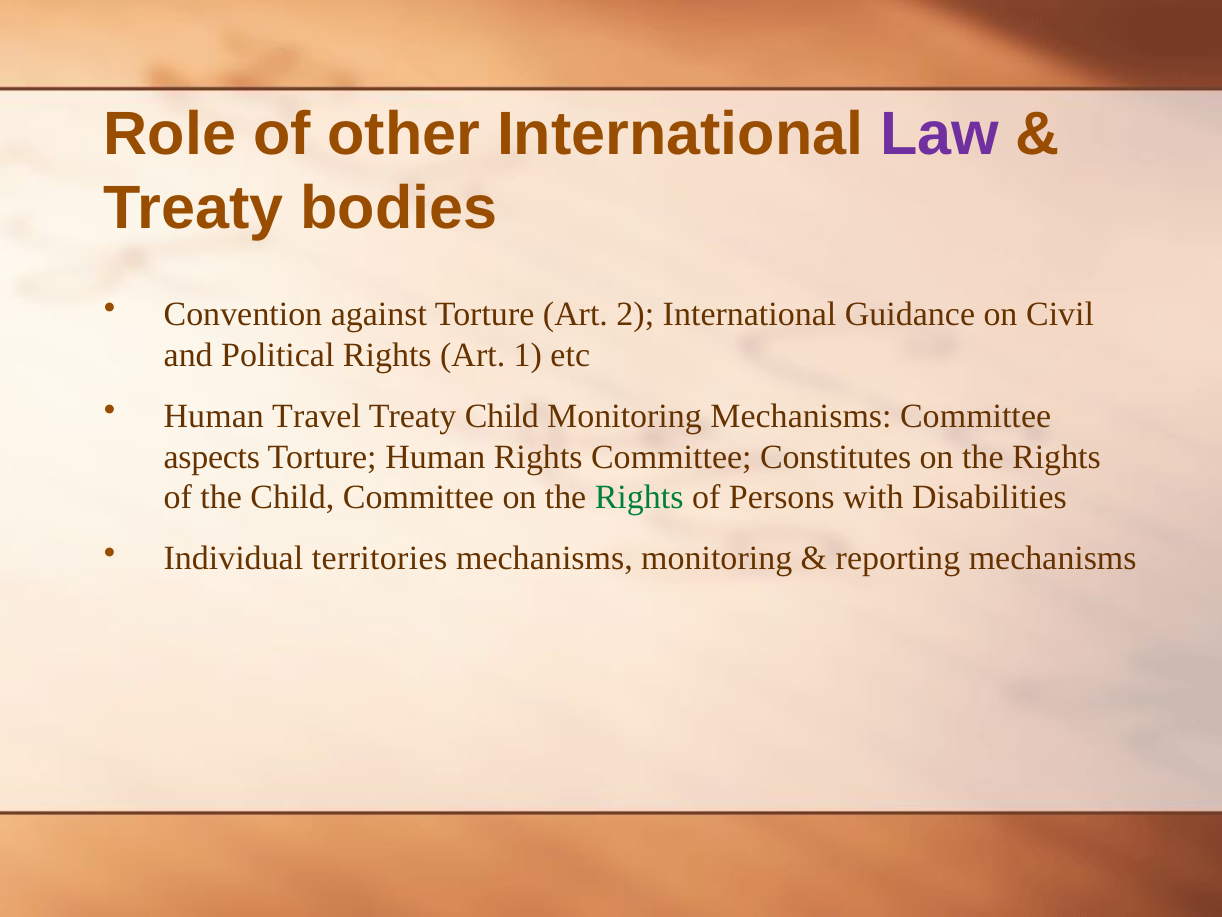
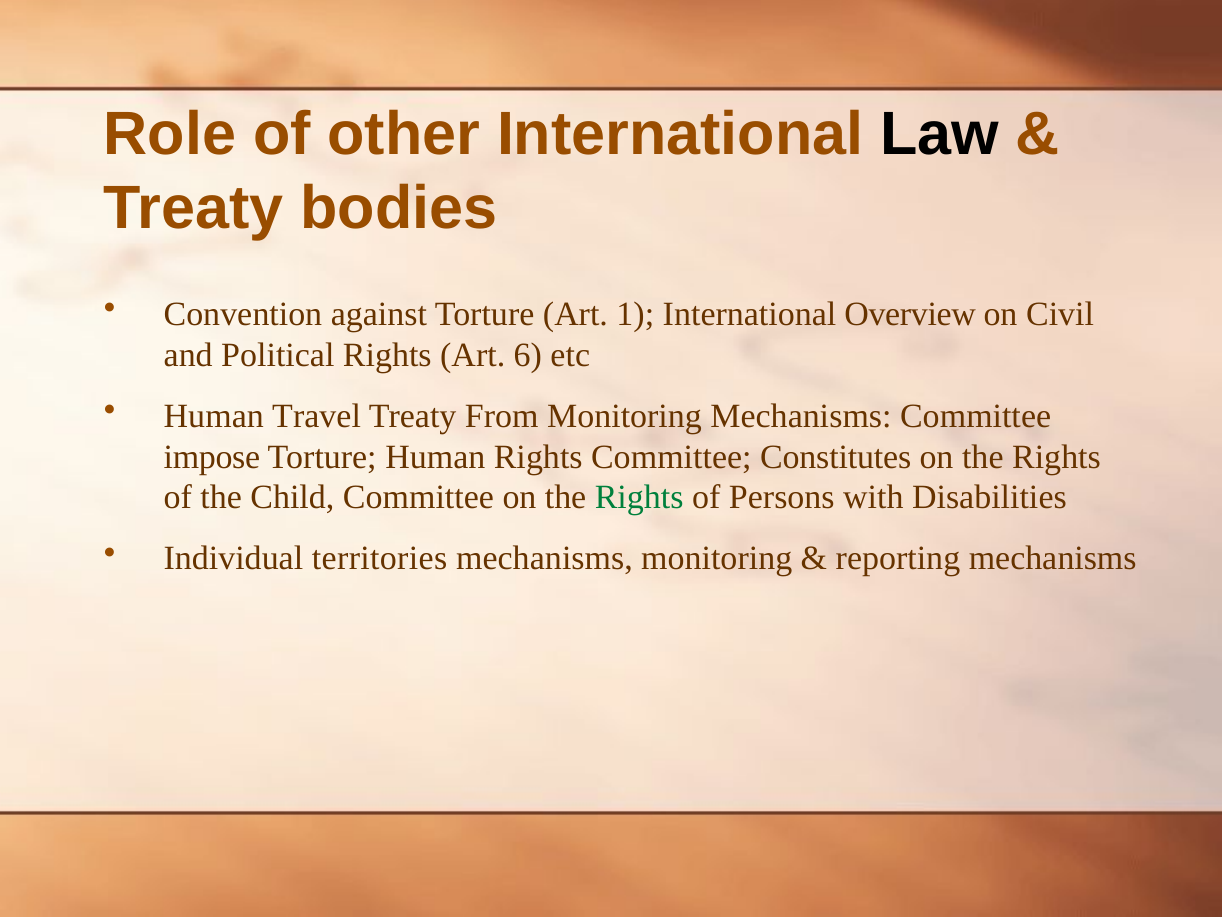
Law colour: purple -> black (940, 135)
2: 2 -> 1 (635, 314)
Guidance: Guidance -> Overview (910, 314)
1: 1 -> 6 (528, 355)
Treaty Child: Child -> From (502, 416)
aspects: aspects -> impose (212, 457)
